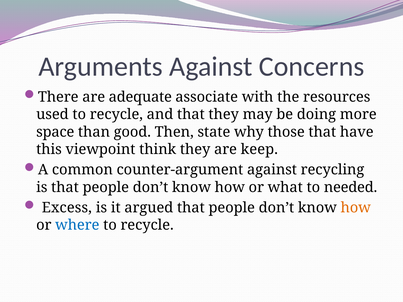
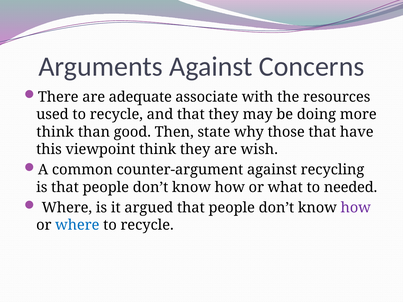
space: space -> think (55, 132)
keep: keep -> wish (259, 150)
Excess: Excess -> Where (67, 208)
how colour: orange -> purple (356, 208)
